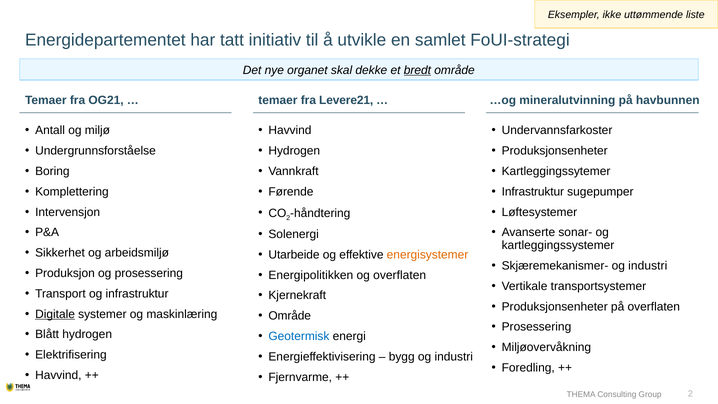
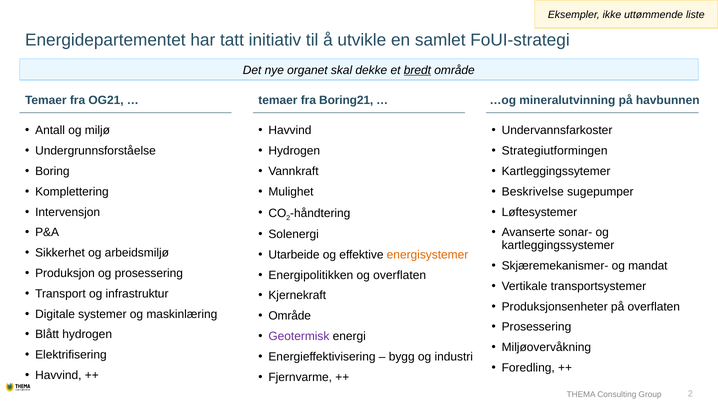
Levere21: Levere21 -> Boring21 (346, 100)
Produksjonsenheter: Produksjonsenheter -> Strategiutformingen (555, 151)
Førende: Førende -> Mulighet (291, 192)
Infrastruktur: Infrastruktur -> Beskrivelse (533, 192)
Skjæremekanismer- og industri: industri -> mandat (648, 266)
Digitale underline: present -> none (55, 314)
Geotermisk colour: blue -> purple (299, 336)
